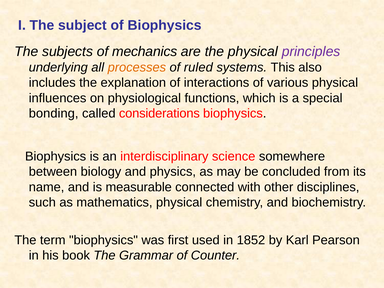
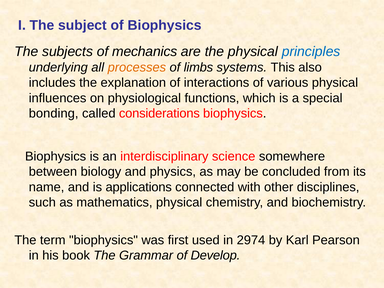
principles colour: purple -> blue (311, 51)
ruled: ruled -> limbs (198, 67)
measurable: measurable -> applications (139, 187)
1852: 1852 -> 2974 (251, 240)
Counter: Counter -> Develop (215, 256)
